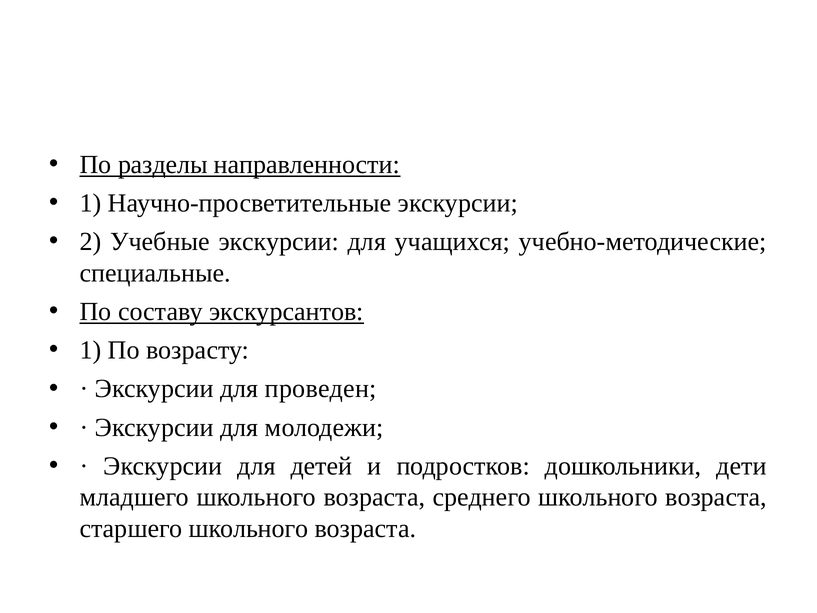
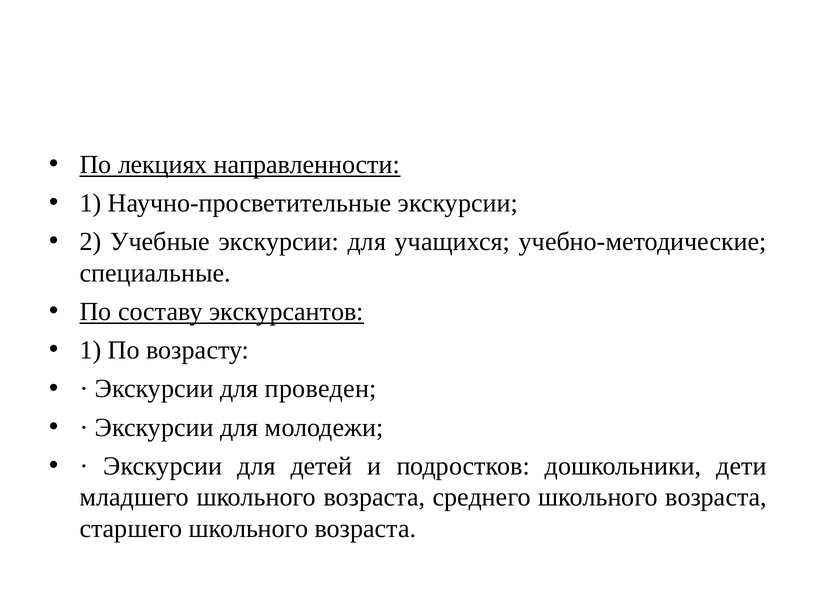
разделы: разделы -> лекциях (163, 165)
